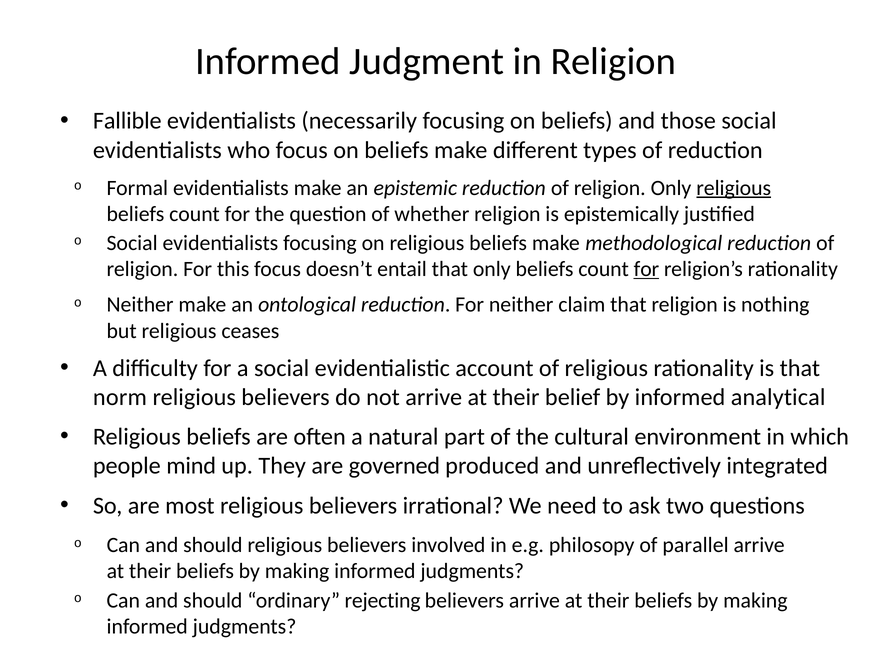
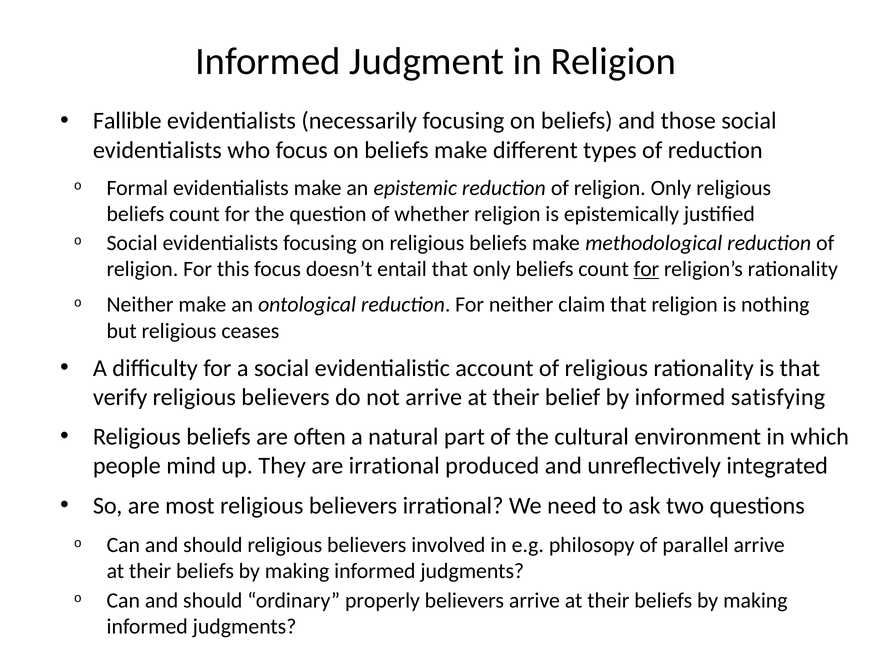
religious underline: present -> none (734, 188)
norm: norm -> verify (120, 397)
analytical: analytical -> satisfying (778, 397)
are governed: governed -> irrational (394, 466)
rejecting: rejecting -> properly (382, 600)
